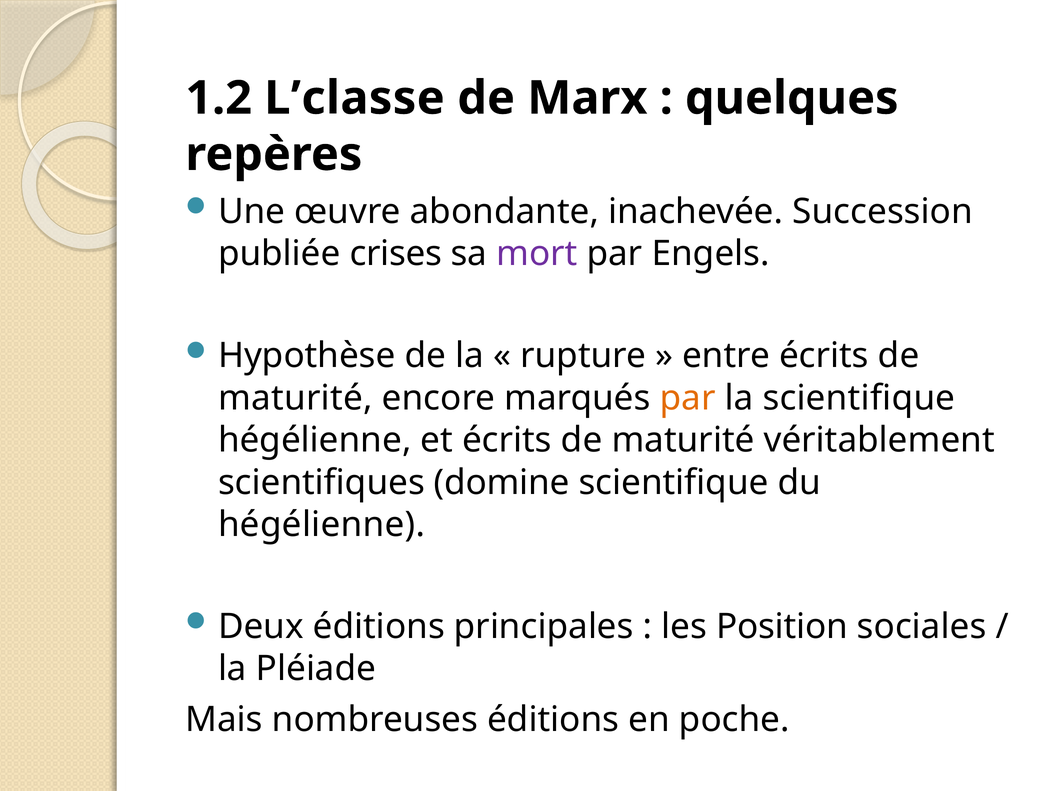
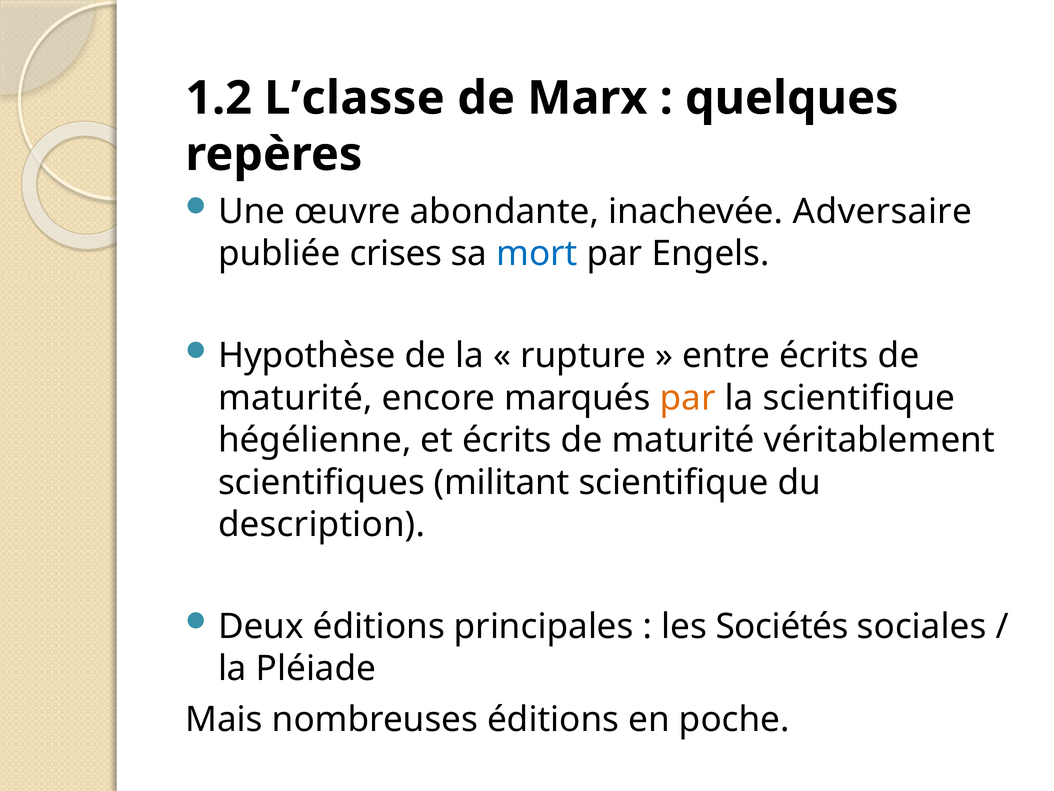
Succession: Succession -> Adversaire (882, 212)
mort colour: purple -> blue (537, 254)
domine: domine -> militant (502, 482)
hégélienne: hégélienne -> description (322, 524)
Position: Position -> Sociétés (782, 626)
